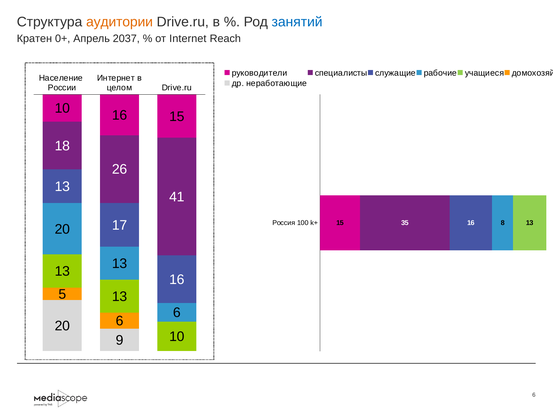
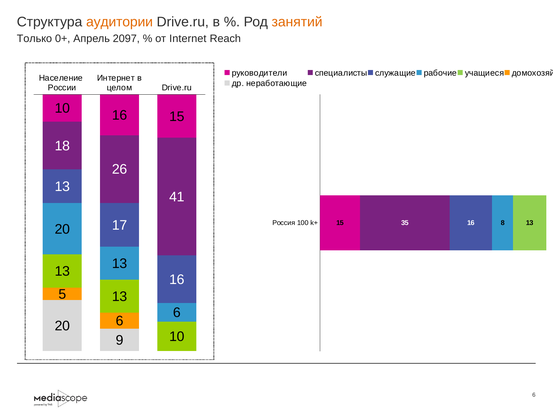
занятий colour: blue -> orange (297, 22)
Кратен: Кратен -> Только (34, 39)
2037: 2037 -> 2097 (126, 39)
